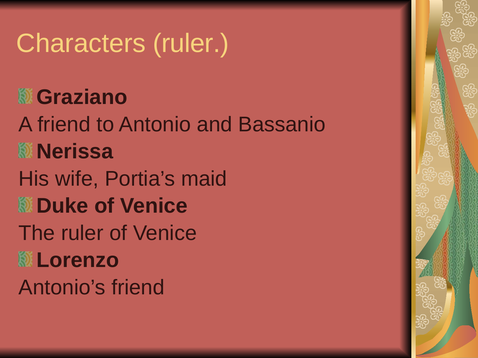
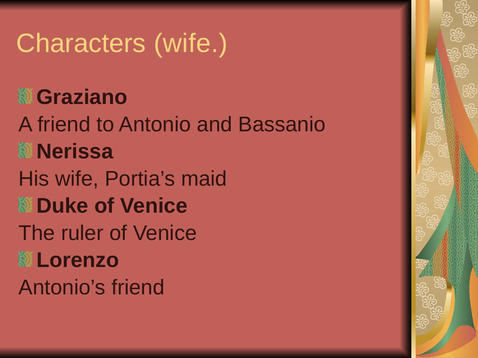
Characters ruler: ruler -> wife (191, 44)
